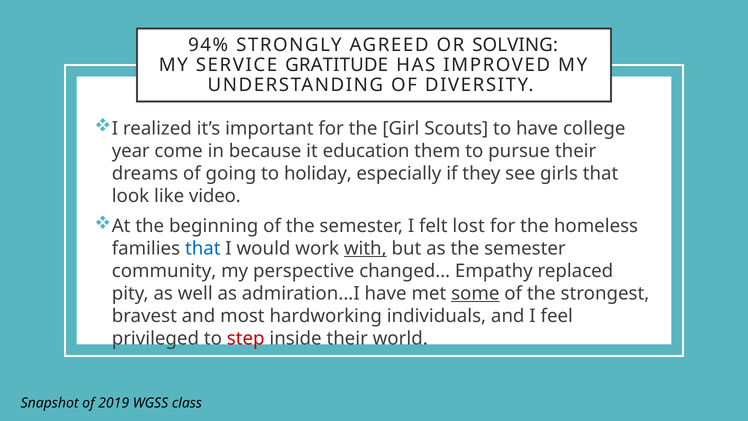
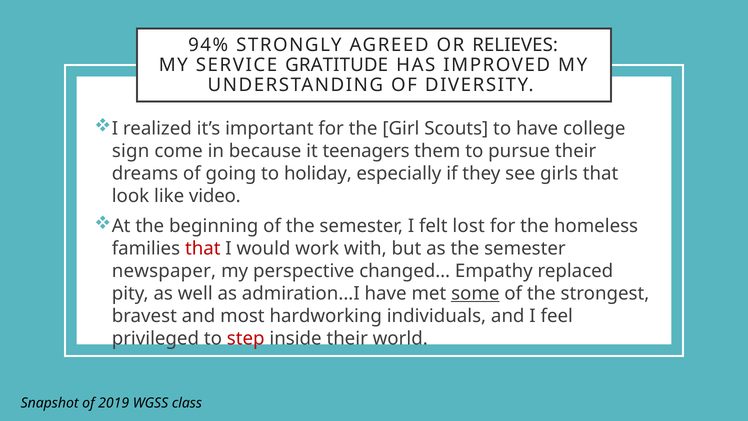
SOLVING: SOLVING -> RELIEVES (515, 45)
year: year -> sign (131, 151)
education: education -> teenagers (366, 151)
that colour: blue -> red (203, 248)
with underline: present -> none (365, 248)
community: community -> newspaper (164, 271)
